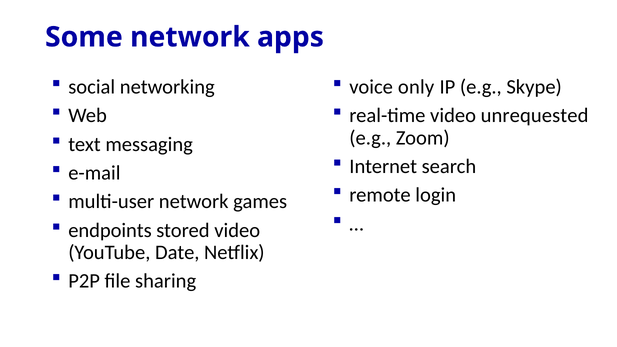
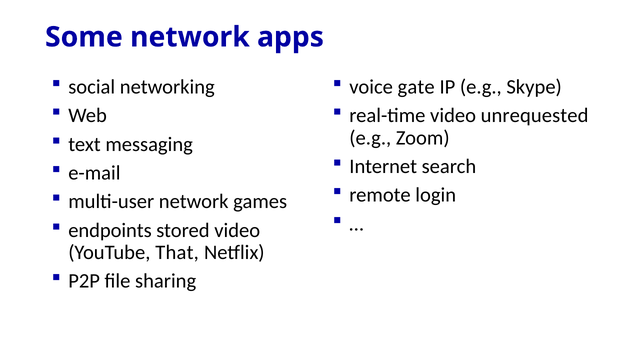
only: only -> gate (416, 87)
Date: Date -> That (177, 253)
